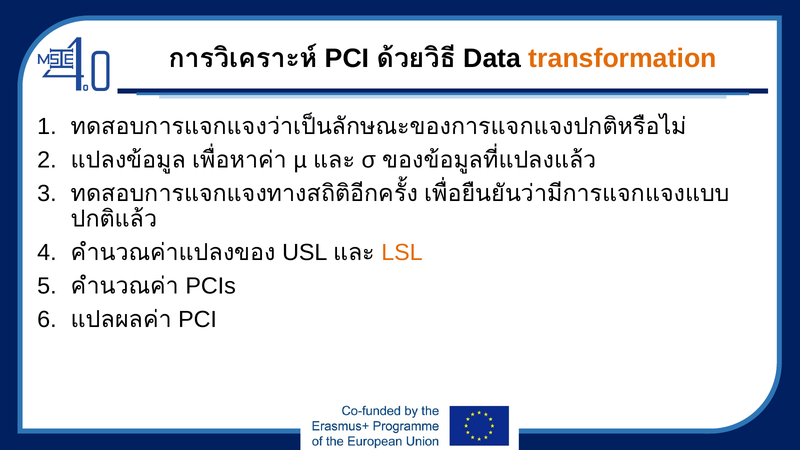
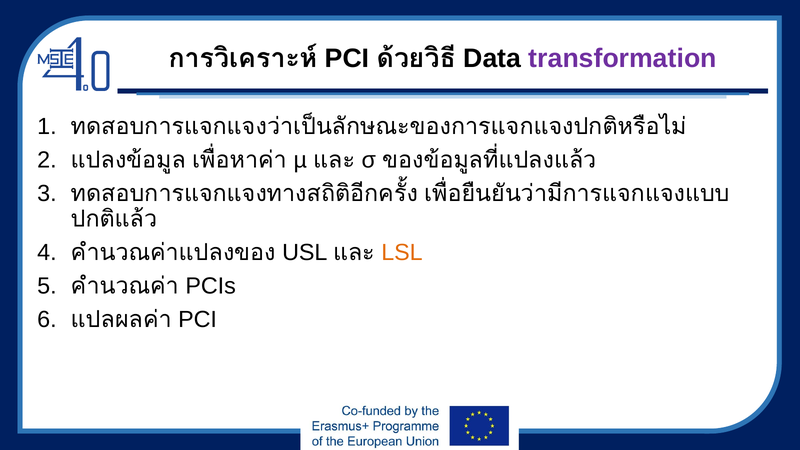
transformation colour: orange -> purple (623, 58)
